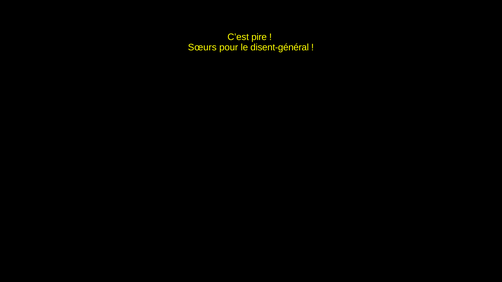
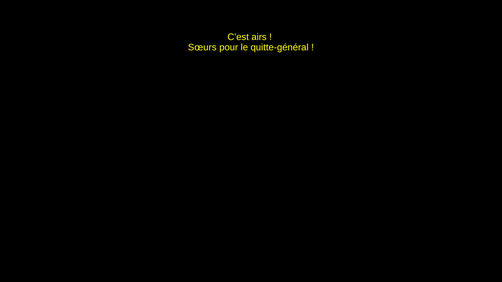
pire: pire -> airs (259, 37)
disent-général: disent-général -> quitte-général (280, 47)
